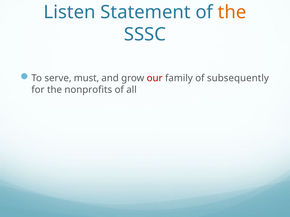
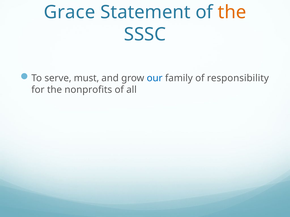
Listen: Listen -> Grace (69, 12)
our colour: red -> blue (155, 78)
subsequently: subsequently -> responsibility (238, 78)
